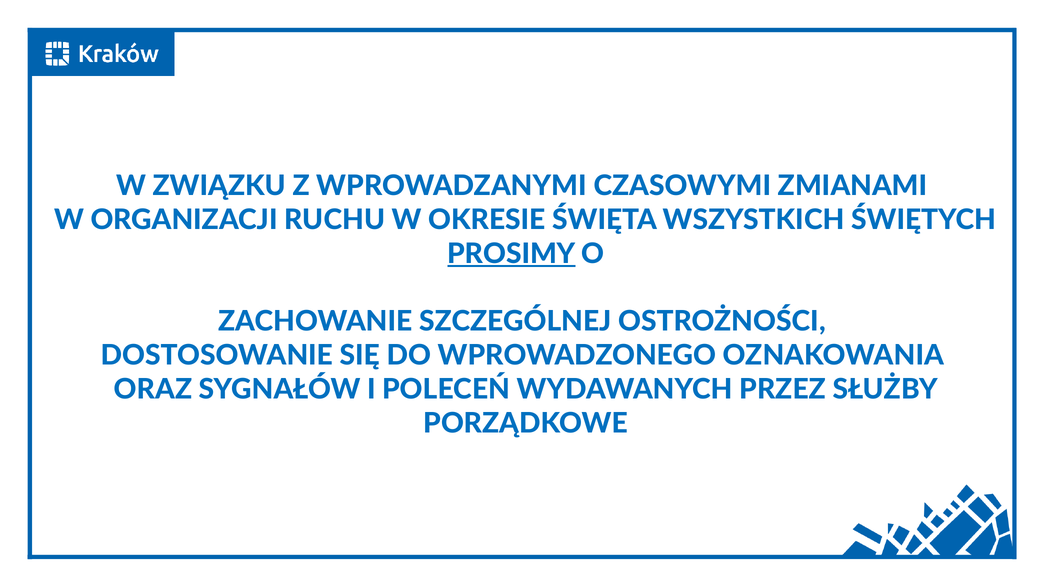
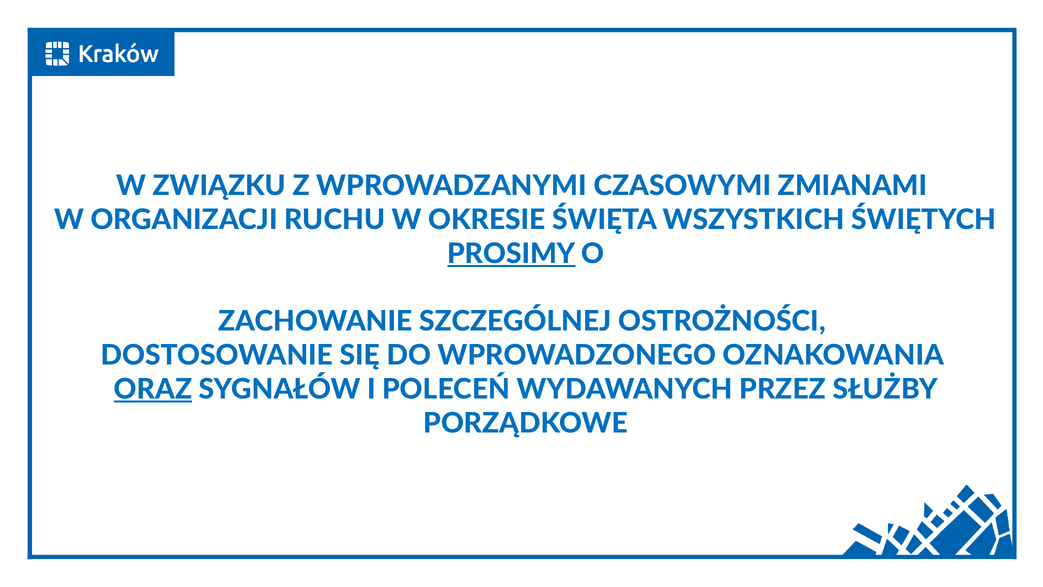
ORAZ underline: none -> present (153, 389)
